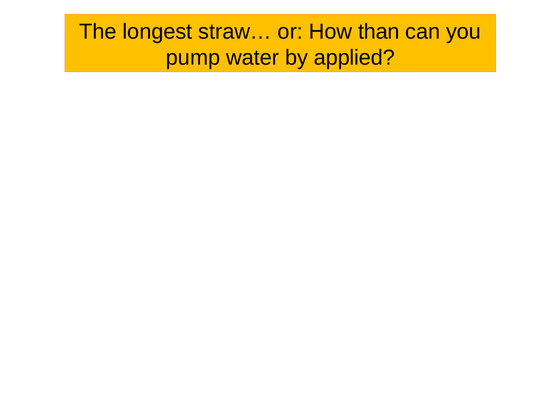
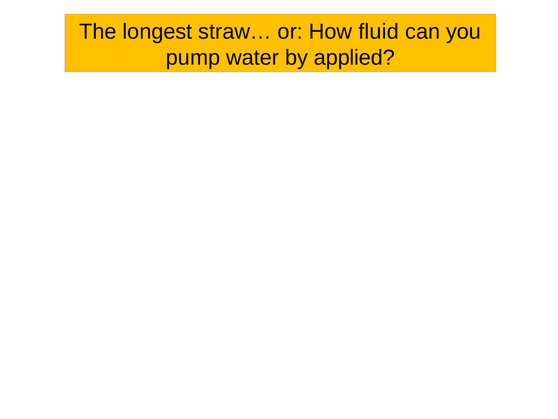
than: than -> fluid (379, 31)
